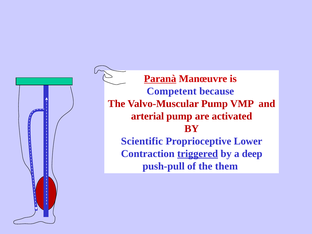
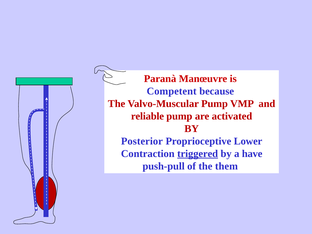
Paranà underline: present -> none (160, 79)
arterial: arterial -> reliable (147, 116)
Scientific: Scientific -> Posterior (142, 141)
deep: deep -> have (252, 154)
